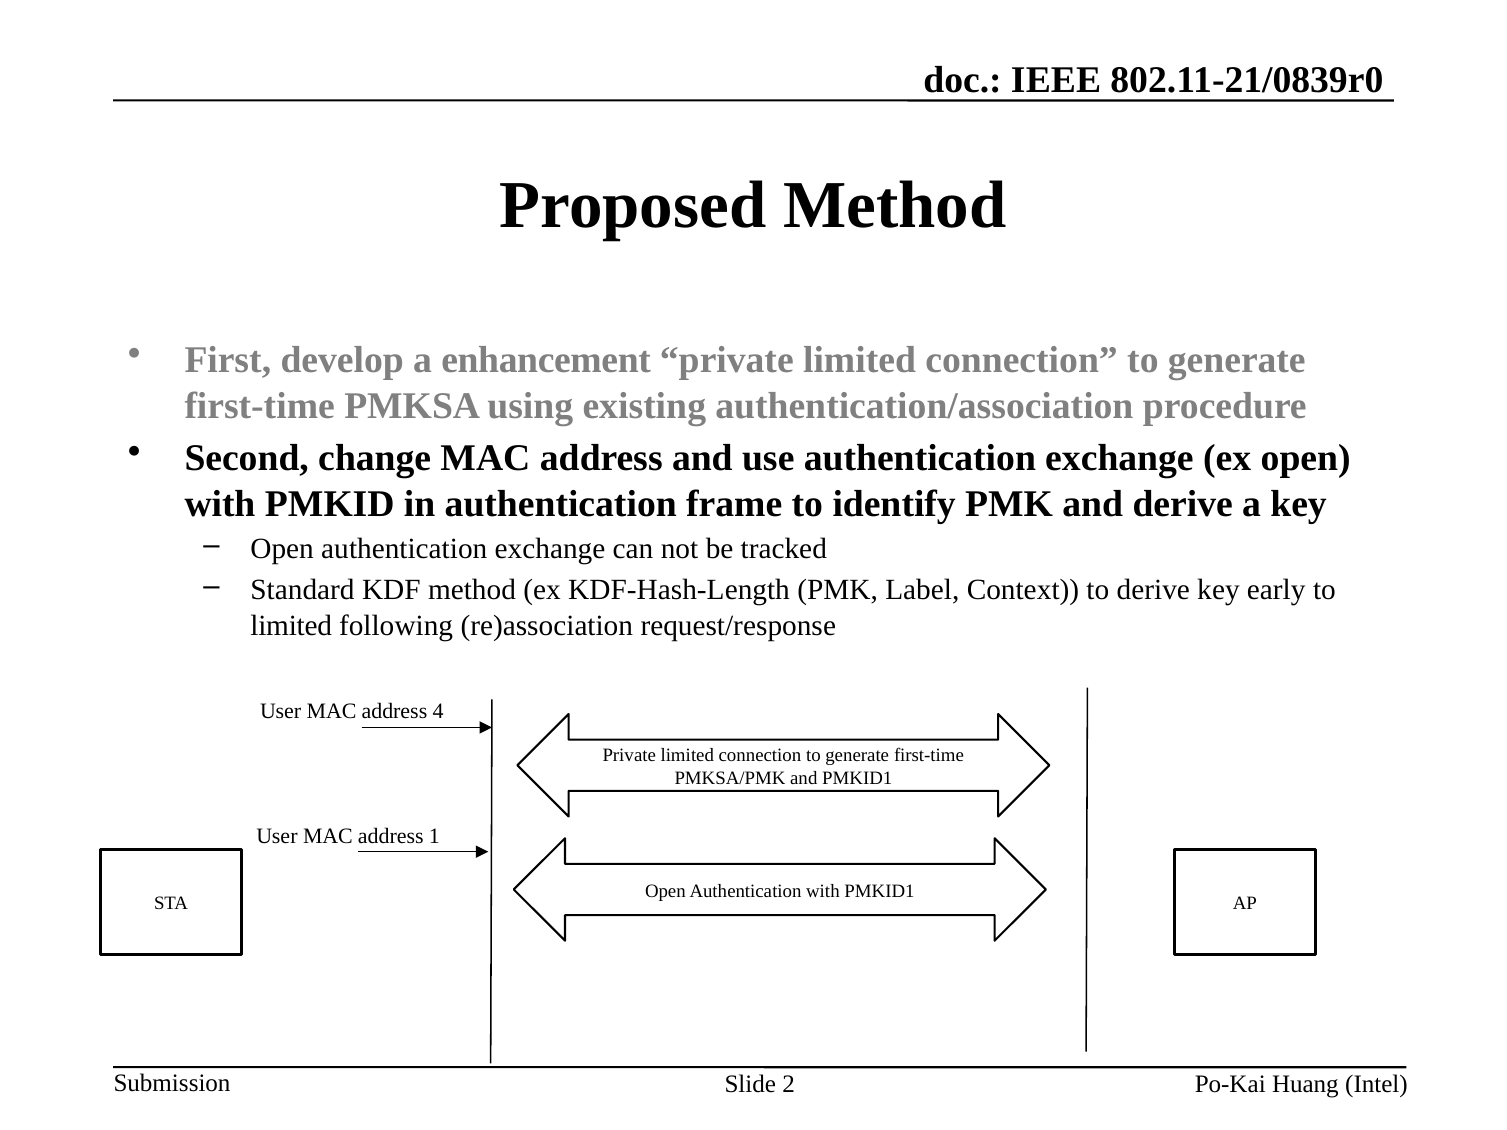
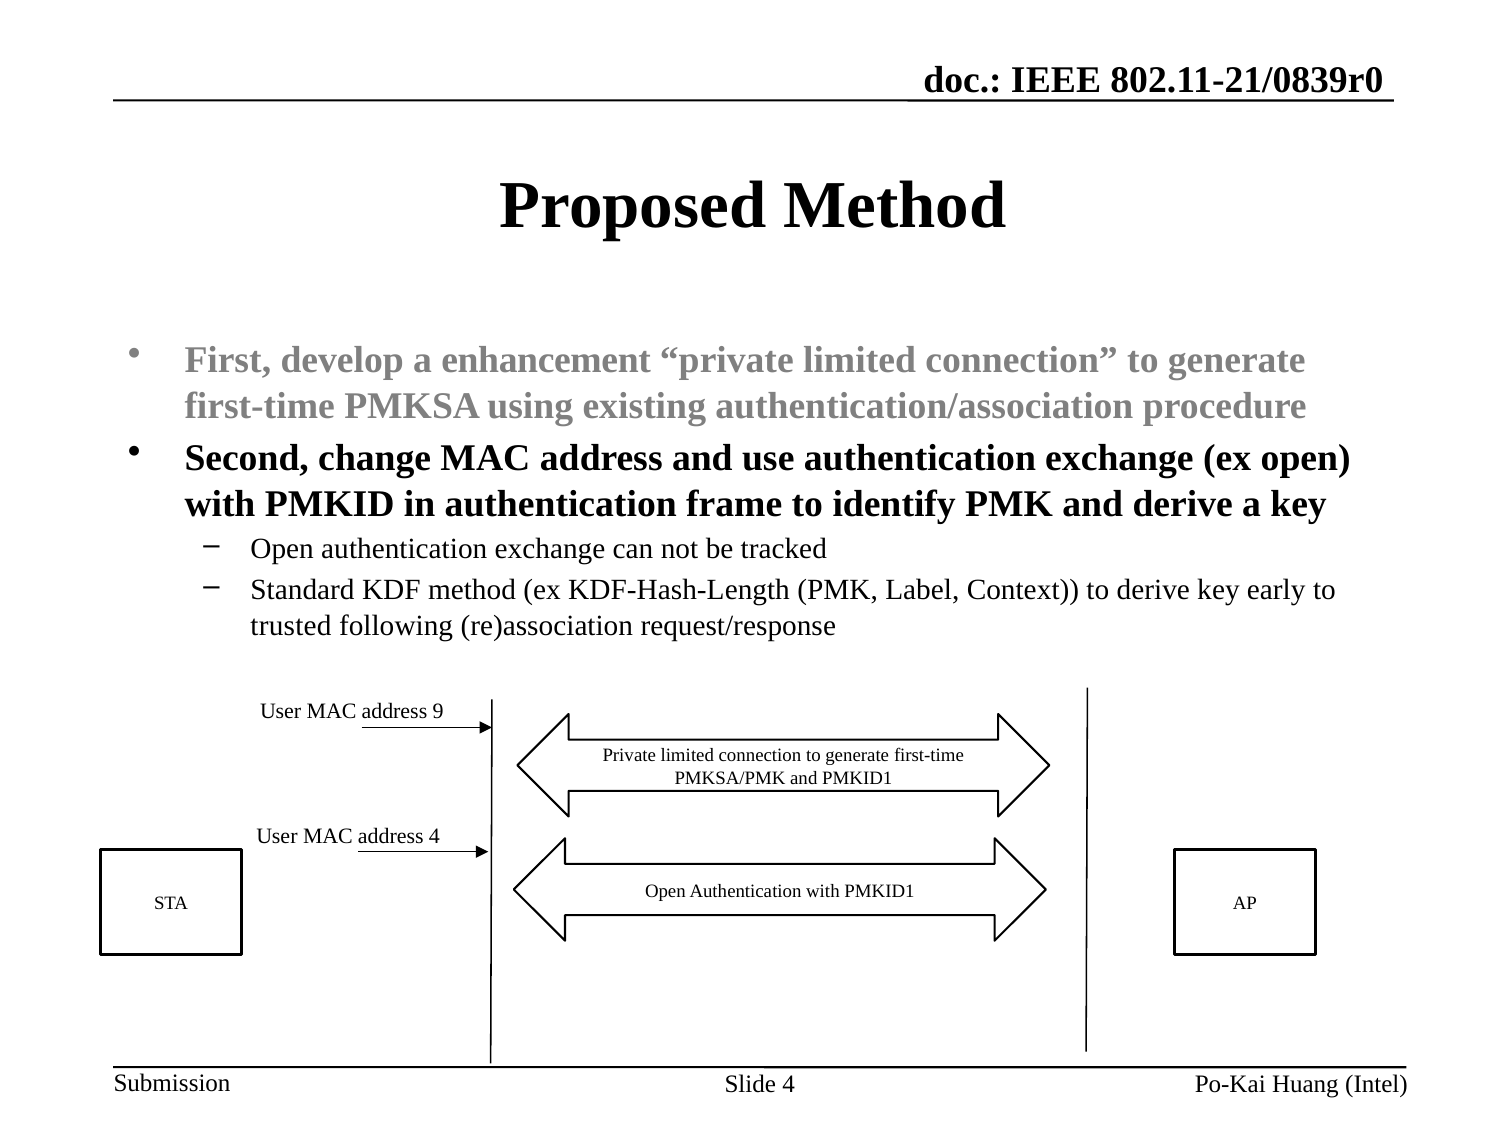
limited: limited -> trusted (291, 626)
4: 4 -> 9 (438, 711)
address 1: 1 -> 4 (434, 836)
Slide 2: 2 -> 4 (789, 1084)
